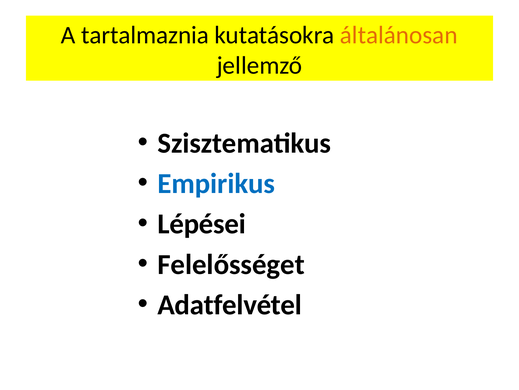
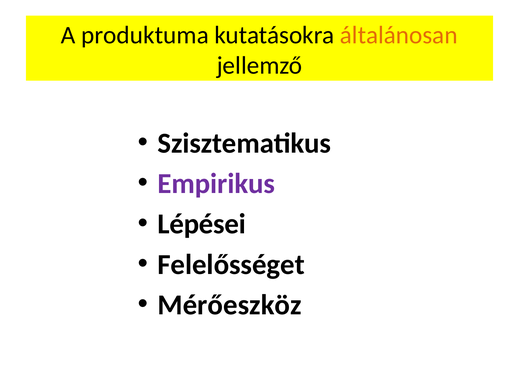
tartalmaznia: tartalmaznia -> produktuma (145, 35)
Empirikus colour: blue -> purple (216, 183)
Adatfelvétel: Adatfelvétel -> Mérőeszköz (230, 304)
